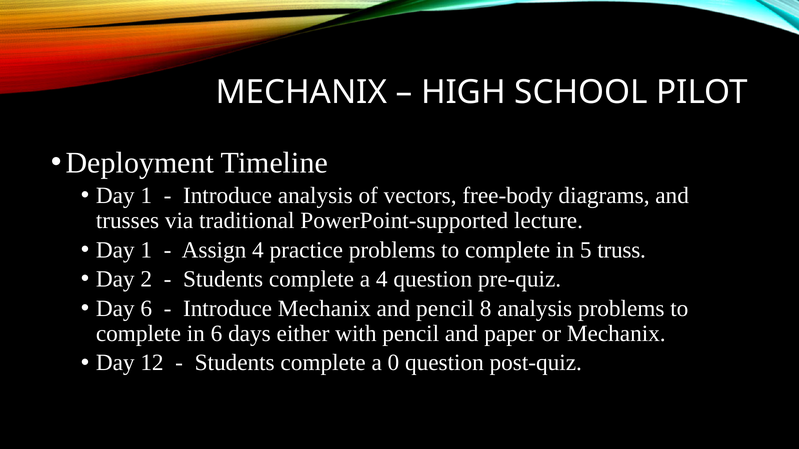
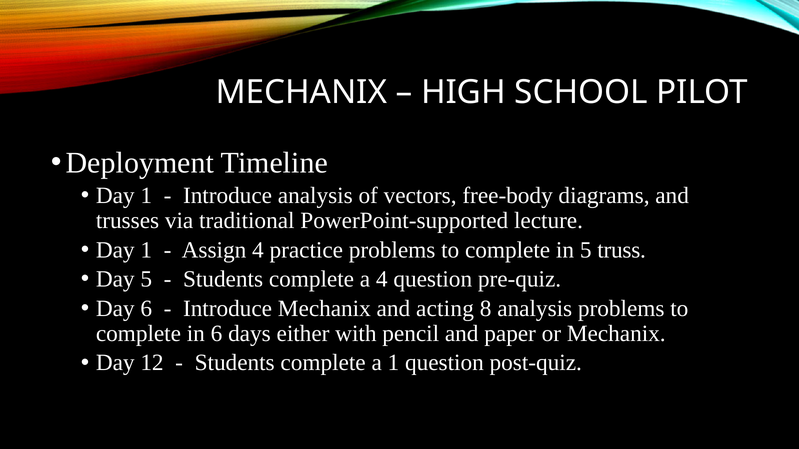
Day 2: 2 -> 5 (146, 279)
and pencil: pencil -> acting (445, 309)
a 0: 0 -> 1 (393, 363)
